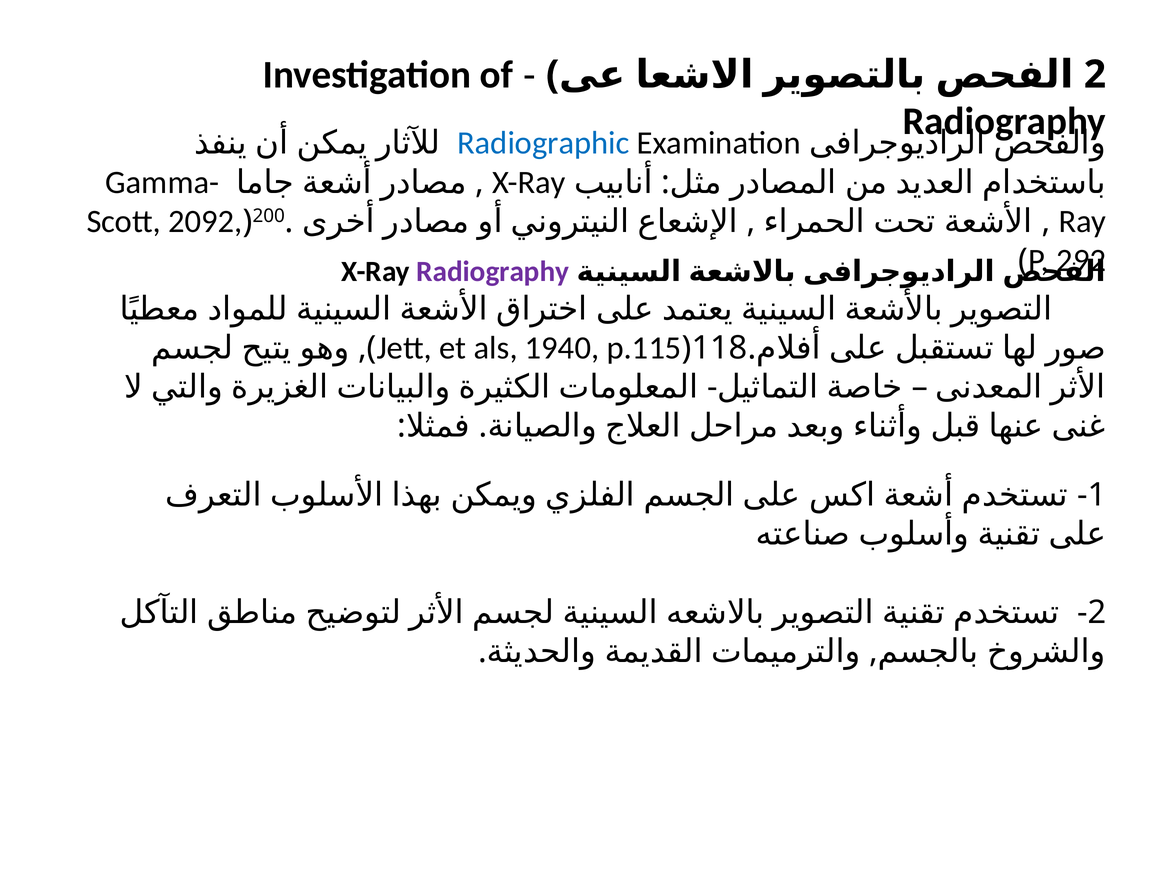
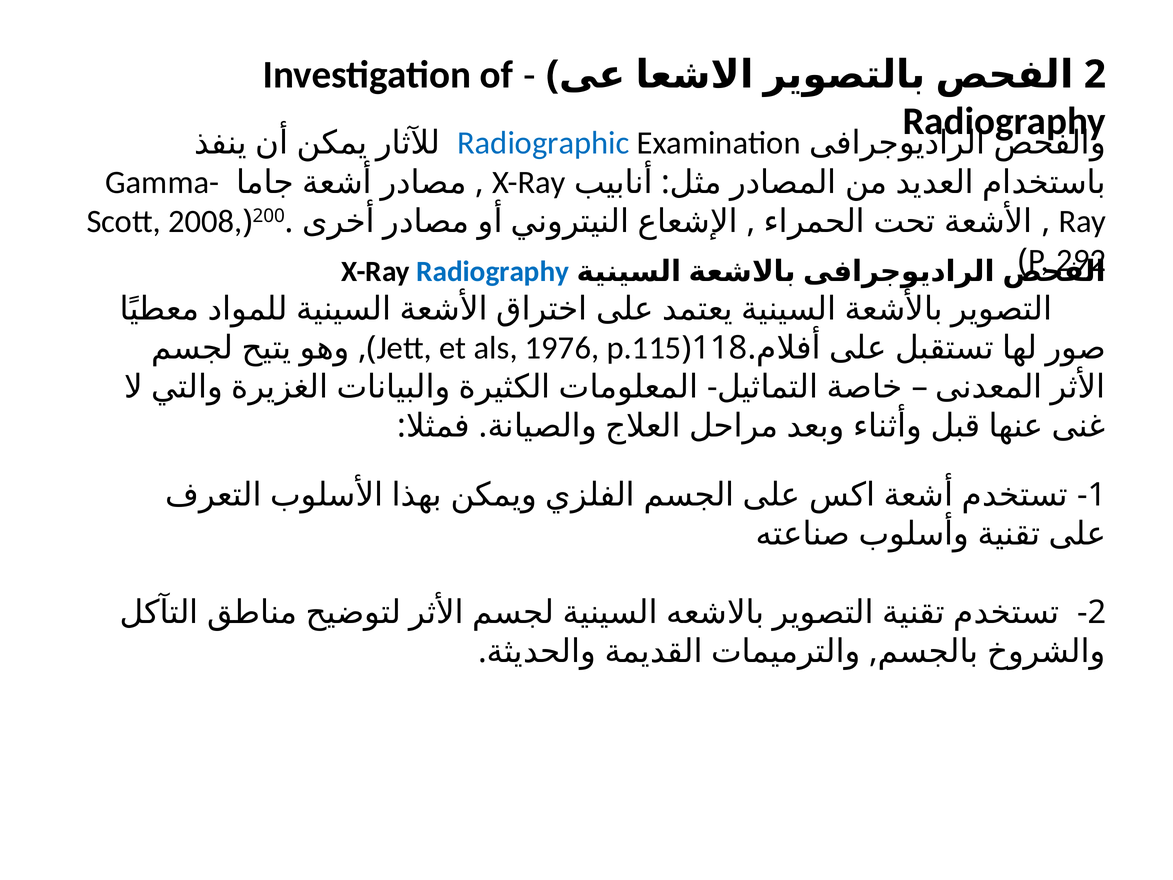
2092: 2092 -> 2008 (205, 221)
Radiography colour: purple -> blue (493, 271)
1940: 1940 -> 1976 (562, 348)
